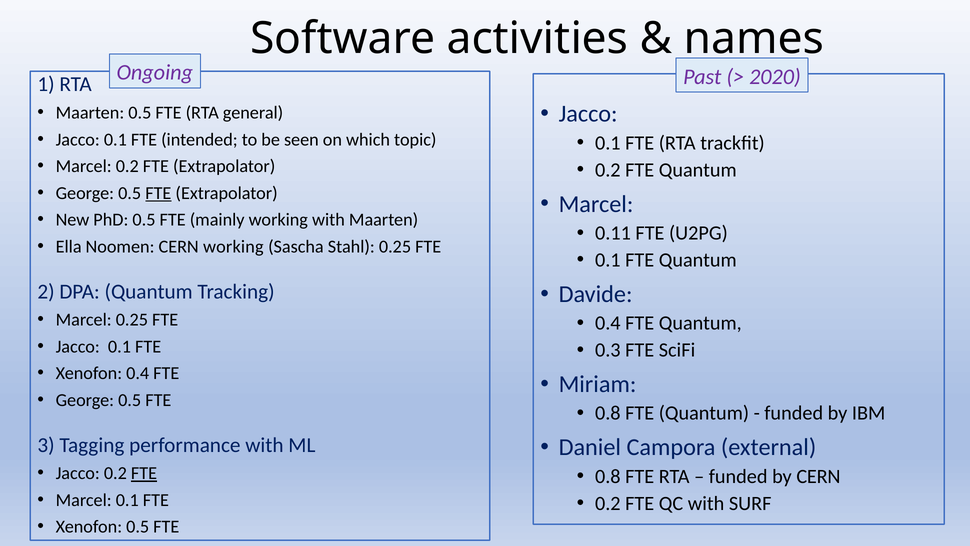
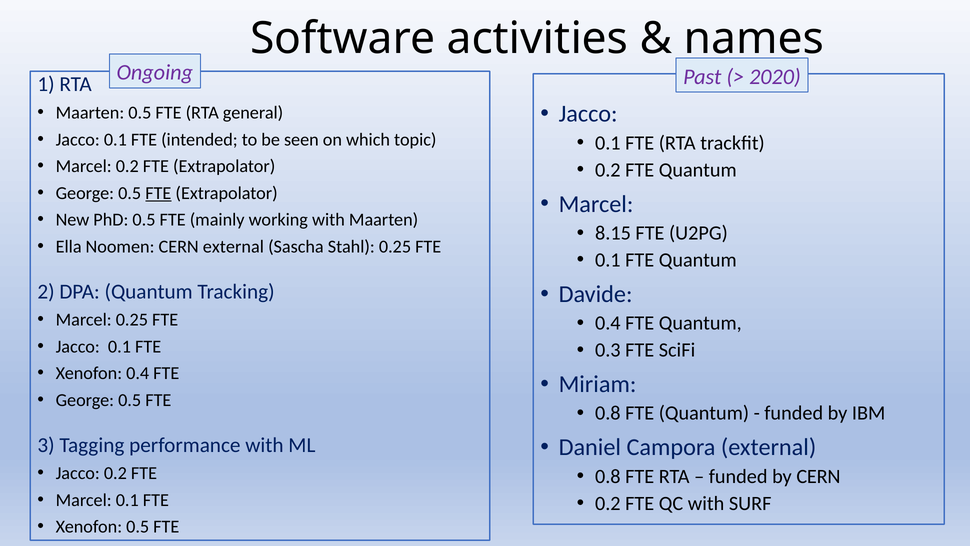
0.11: 0.11 -> 8.15 (613, 233)
CERN working: working -> external (233, 247)
FTE underline: present -> none (144, 473)
